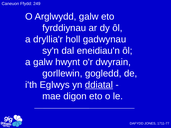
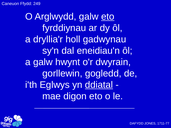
eto underline: none -> present (108, 17)
